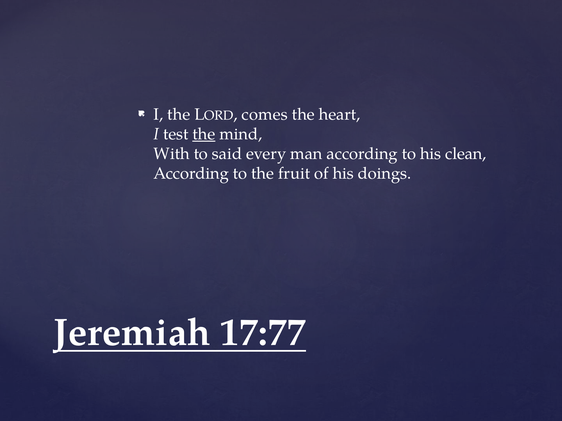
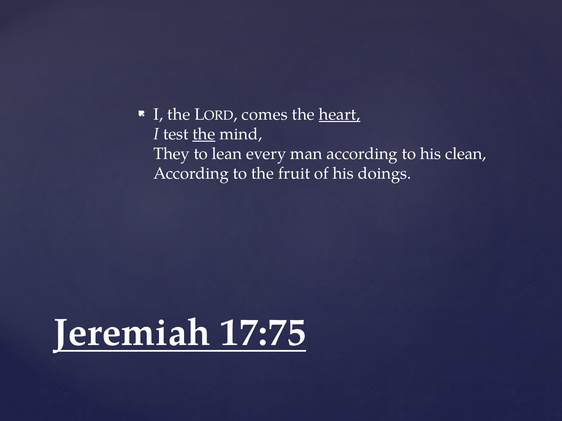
heart underline: none -> present (340, 115)
With: With -> They (172, 154)
said: said -> lean (227, 154)
17:77: 17:77 -> 17:75 (263, 333)
